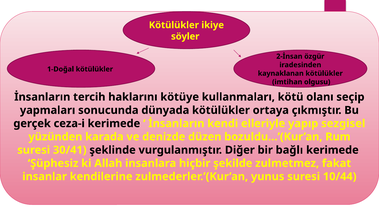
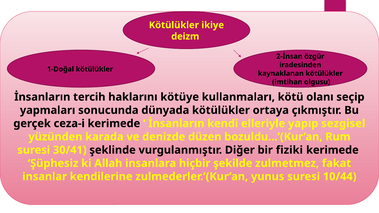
söyler: söyler -> deizm (185, 36)
bağlı: bağlı -> fiziki (289, 150)
